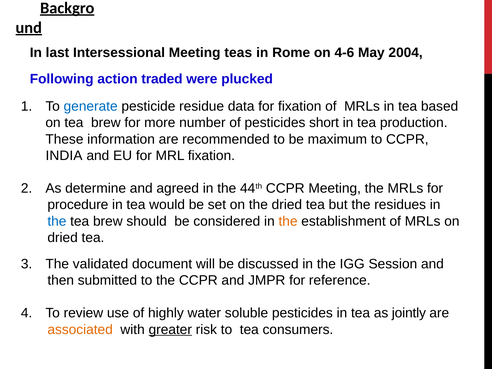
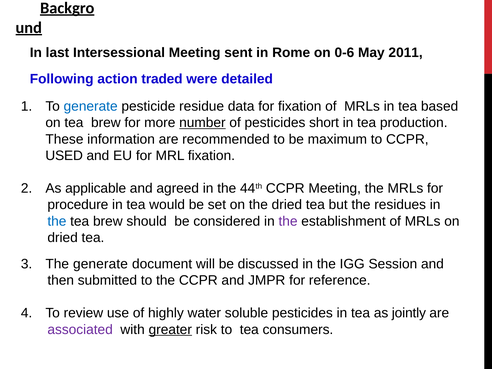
teas: teas -> sent (238, 53)
4-6: 4-6 -> 0-6 (344, 53)
2004: 2004 -> 2011 (406, 53)
plucked: plucked -> detailed (247, 79)
number underline: none -> present (202, 123)
INDIA: INDIA -> USED (64, 156)
determine: determine -> applicable (96, 188)
the colour: orange -> purple (288, 221)
The validated: validated -> generate (100, 264)
associated colour: orange -> purple (80, 330)
